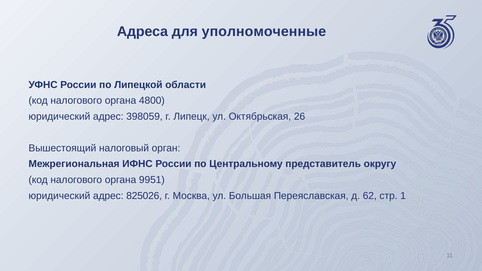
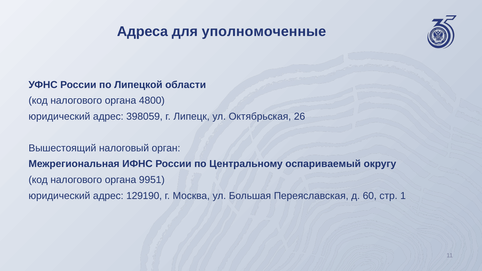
представитель: представитель -> оспариваемый (323, 164)
825026: 825026 -> 129190 (144, 196)
62: 62 -> 60 (370, 196)
